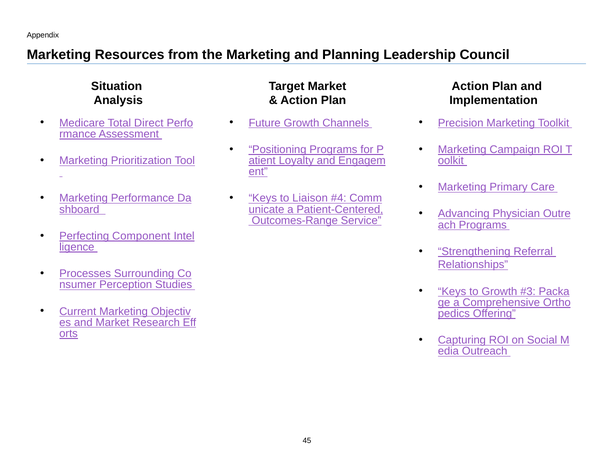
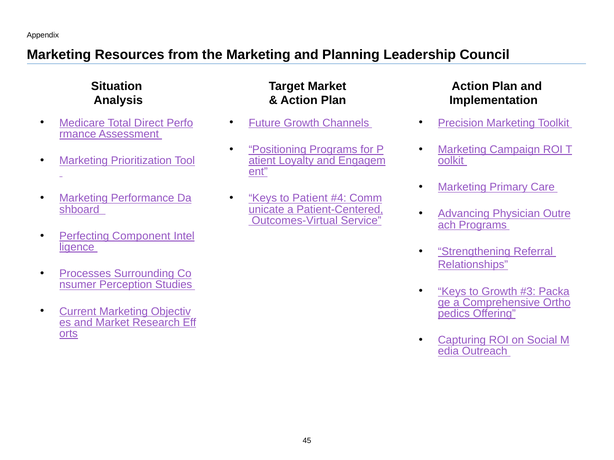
Liaison: Liaison -> Patient (310, 199)
Outcomes-Range: Outcomes-Range -> Outcomes-Virtual (295, 221)
